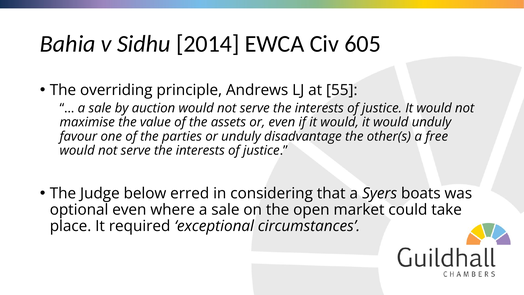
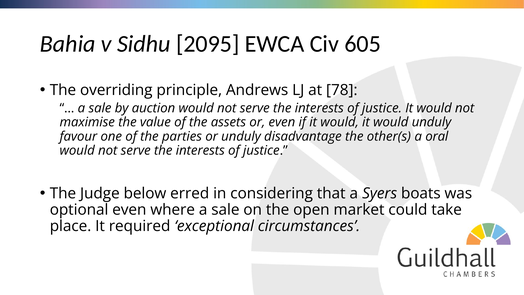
2014: 2014 -> 2095 (208, 44)
55: 55 -> 78 (342, 90)
free: free -> oral (437, 136)
